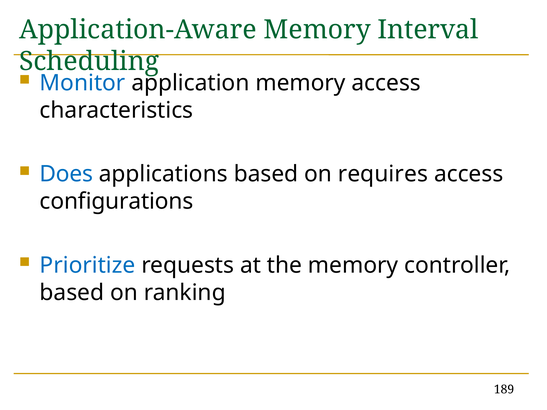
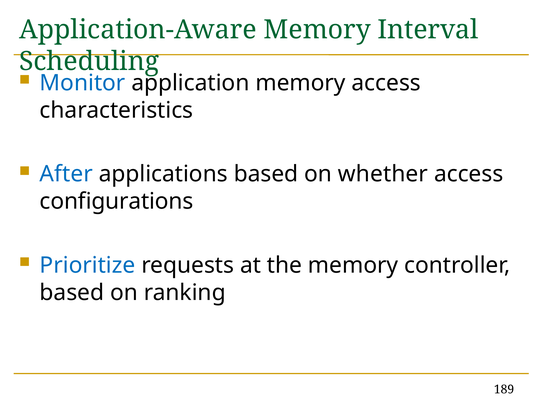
Does: Does -> After (66, 174)
requires: requires -> whether (383, 174)
